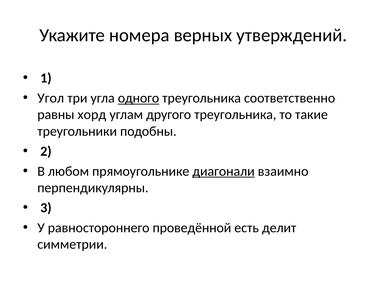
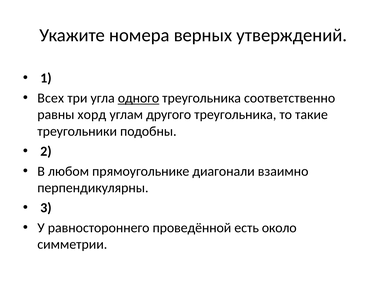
Угол: Угол -> Всех (51, 98)
диагонали underline: present -> none (224, 171)
делит: делит -> около (279, 228)
